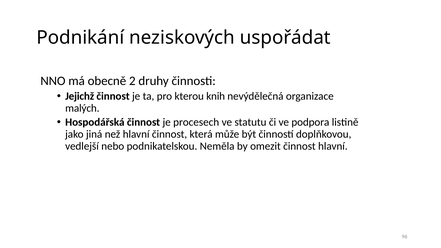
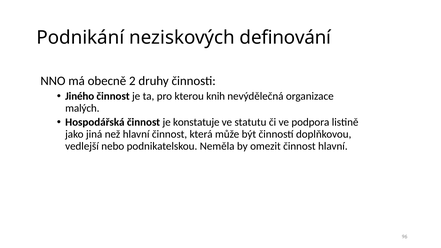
uspořádat: uspořádat -> definování (285, 37)
Jejichž: Jejichž -> Jiného (80, 96)
procesech: procesech -> konstatuje (196, 122)
